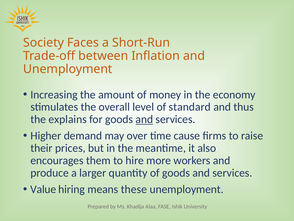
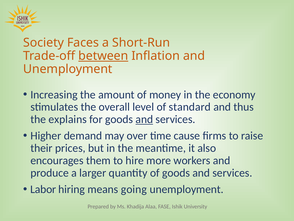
between underline: none -> present (103, 56)
Value: Value -> Labor (43, 189)
these: these -> going (134, 189)
